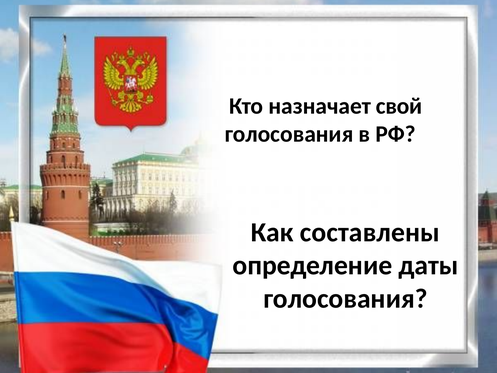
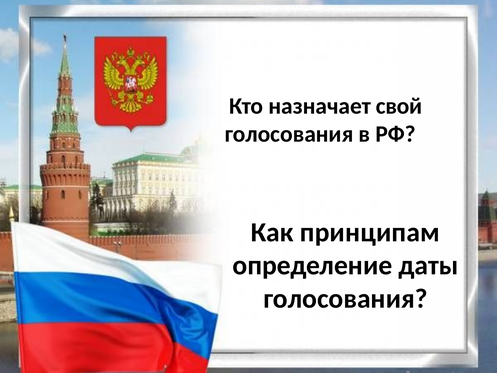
составлены: составлены -> принципам (370, 232)
